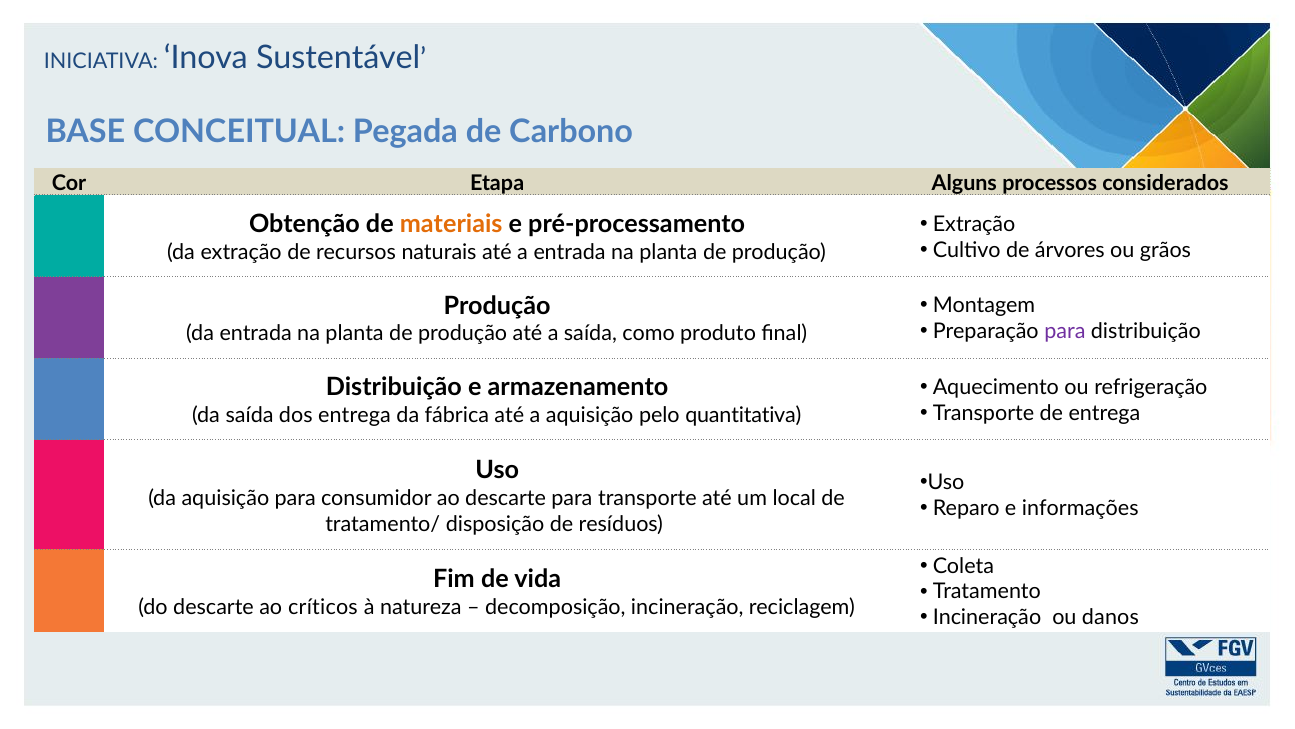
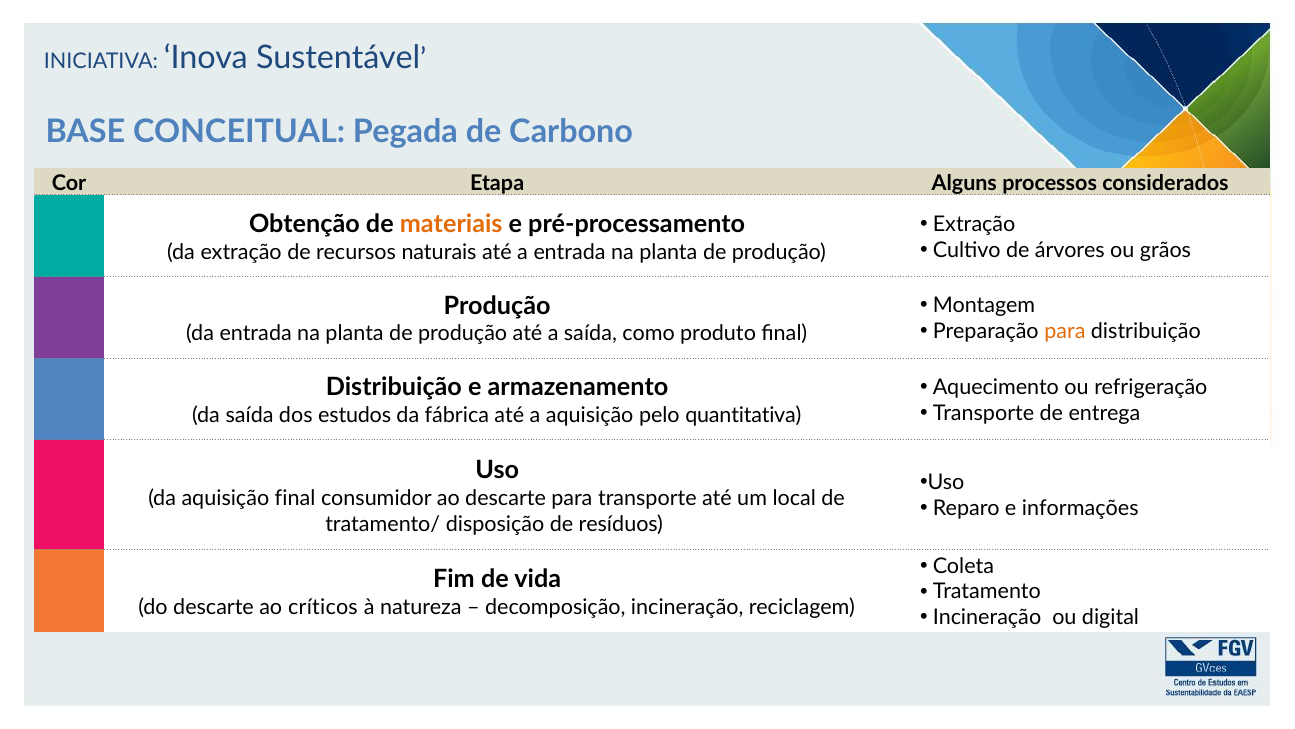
para colour: purple -> orange (1065, 331)
dos entrega: entrega -> estudos (355, 415)
aquisição para: para -> final (295, 498)
danos: danos -> digital (1111, 617)
